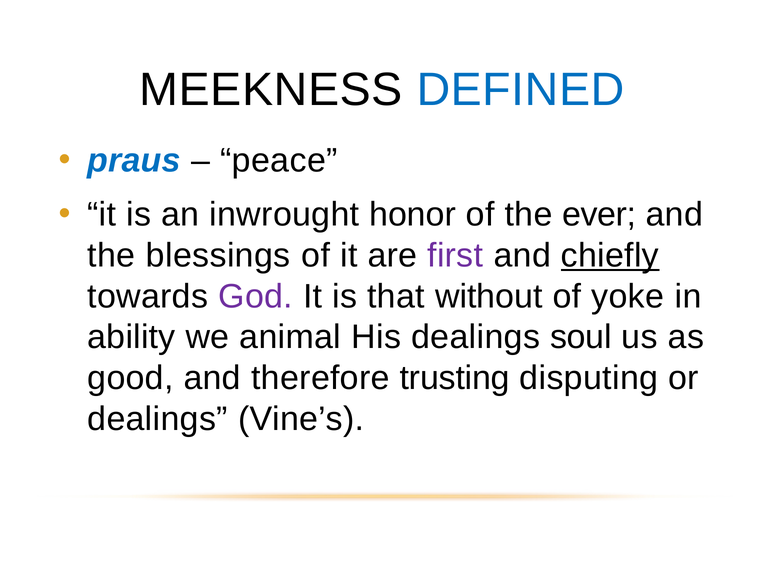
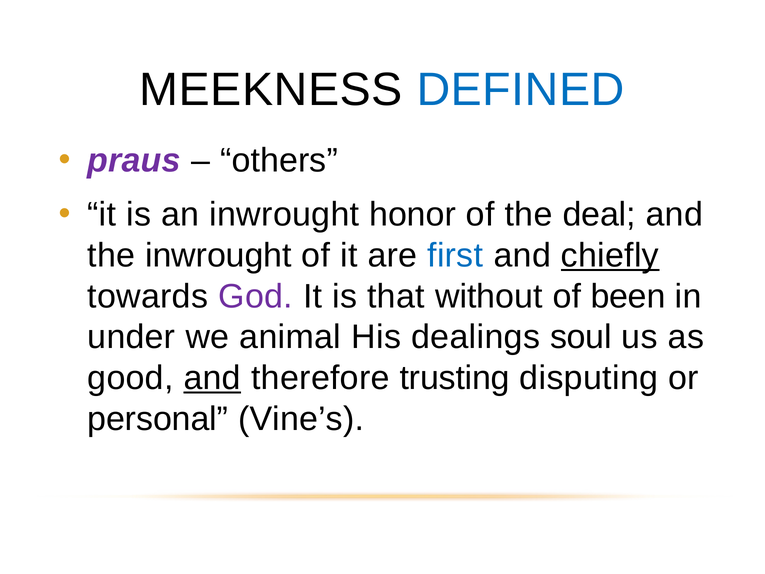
praus colour: blue -> purple (134, 161)
peace: peace -> others (279, 161)
ever: ever -> deal (599, 215)
the blessings: blessings -> inwrought (218, 255)
first colour: purple -> blue (455, 255)
yoke: yoke -> been (628, 296)
ability: ability -> under (131, 337)
and underline: none -> present (212, 378)
dealings: dealings -> personal (158, 419)
